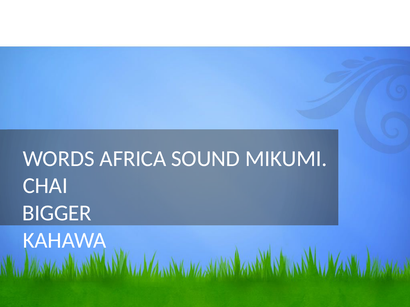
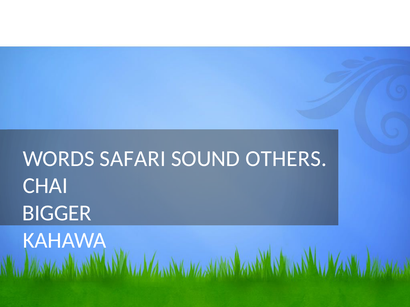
AFRICA: AFRICA -> SAFARI (133, 159)
MIKUMI: MIKUMI -> OTHERS (286, 159)
